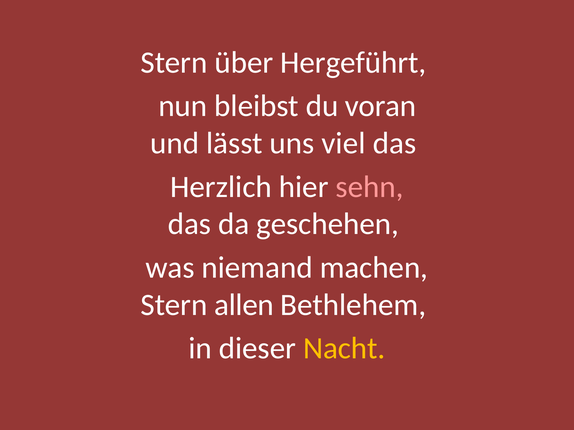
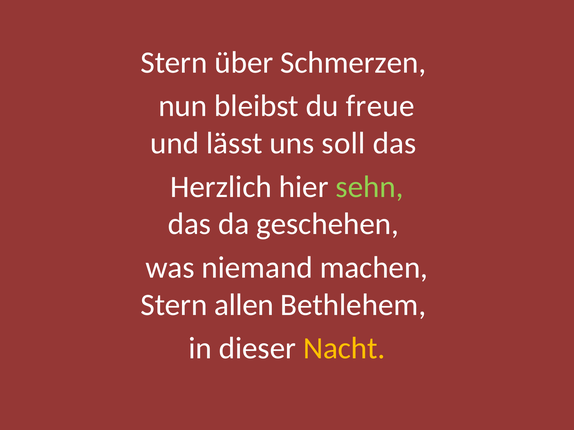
Hergeführt: Hergeführt -> Schmerzen (353, 63)
voran: voran -> freue (380, 106)
viel: viel -> soll (343, 143)
sehn colour: pink -> light green (370, 187)
